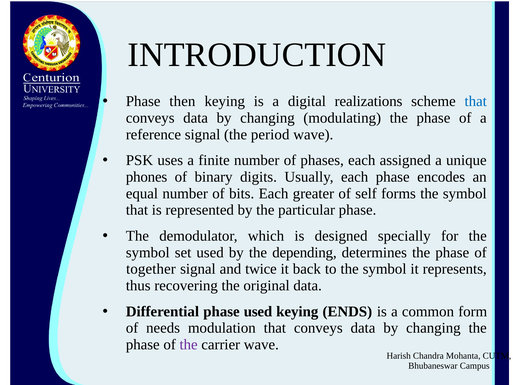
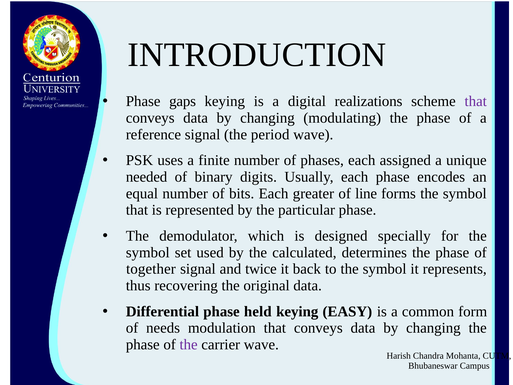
then: then -> gaps (183, 101)
that colour: blue -> purple (476, 101)
phones: phones -> needed (147, 177)
self: self -> line (366, 193)
depending: depending -> calculated (304, 252)
phase used: used -> held (258, 311)
ENDS: ENDS -> EASY (347, 311)
